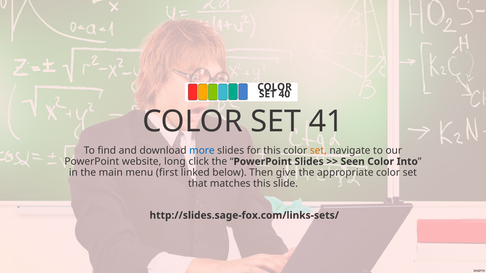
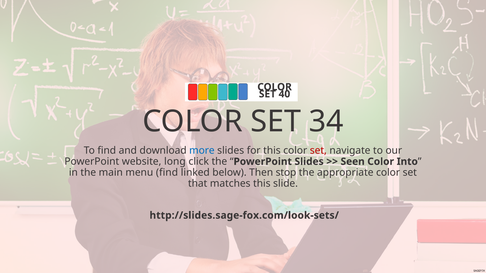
41: 41 -> 34 (326, 121)
set colour: orange -> red (318, 151)
menu first: first -> find (167, 173)
give: give -> stop (286, 173)
http://slides.sage-fox.com/links-sets/: http://slides.sage-fox.com/links-sets/ -> http://slides.sage-fox.com/look-sets/ (244, 216)
